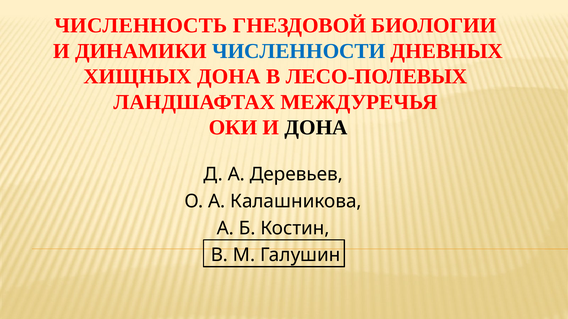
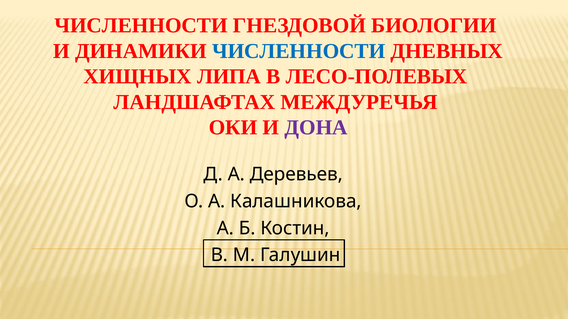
ЧИСЛЕННОСТЬ: ЧИСЛЕННОСТЬ -> ЧИСЛЕННОСТИ (141, 26)
ХИЩНЫХ ДОНА: ДОНА -> ЛИПА (229, 77)
ДОНА colour: black -> purple (316, 128)
